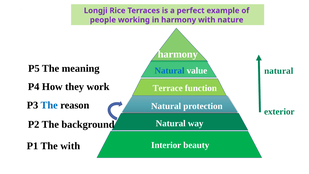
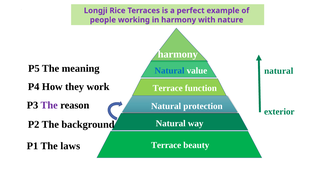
The colour: blue -> purple (49, 105)
Interior: Interior -> Terrace (166, 145)
The with: with -> laws (70, 146)
